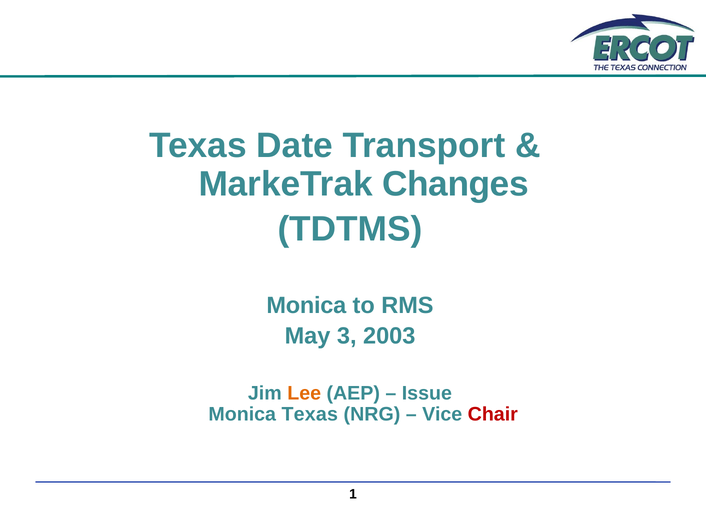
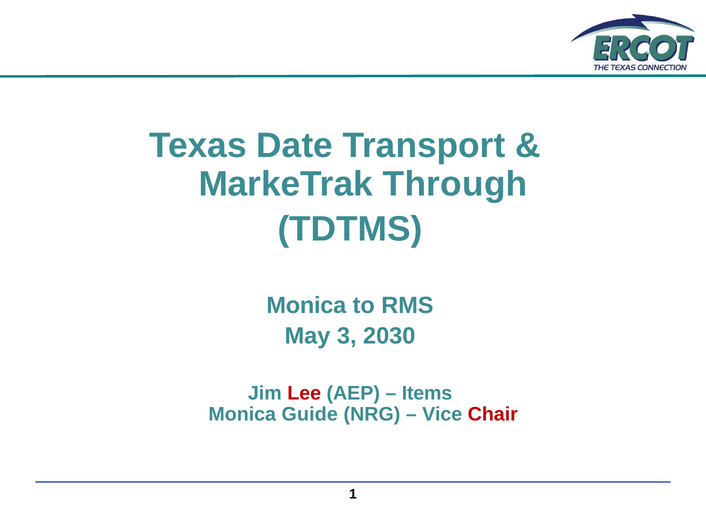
Changes: Changes -> Through (455, 184)
2003: 2003 -> 2030 (389, 336)
Lee colour: orange -> red (304, 393)
Issue: Issue -> Items (427, 393)
Monica Texas: Texas -> Guide (310, 415)
